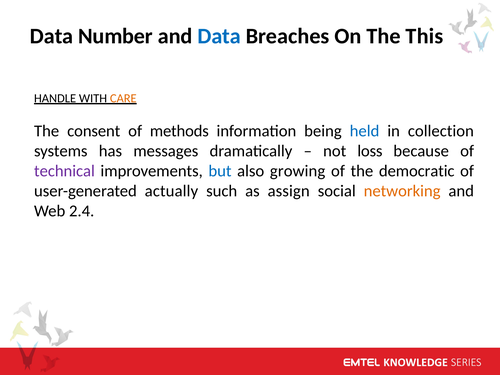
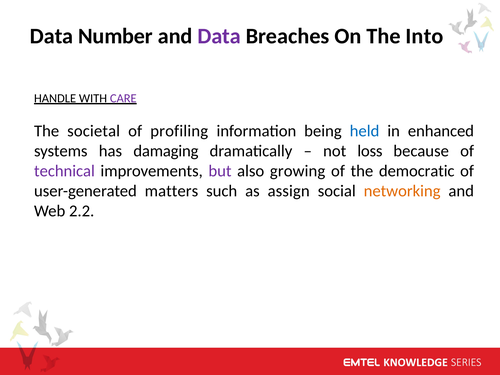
Data colour: blue -> purple (219, 36)
This: This -> Into (425, 36)
CARE colour: orange -> purple (123, 98)
consent: consent -> societal (94, 131)
methods: methods -> profiling (179, 131)
collection: collection -> enhanced (441, 131)
messages: messages -> damaging (166, 151)
but colour: blue -> purple (220, 171)
actually: actually -> matters (171, 191)
2.4: 2.4 -> 2.2 (82, 211)
